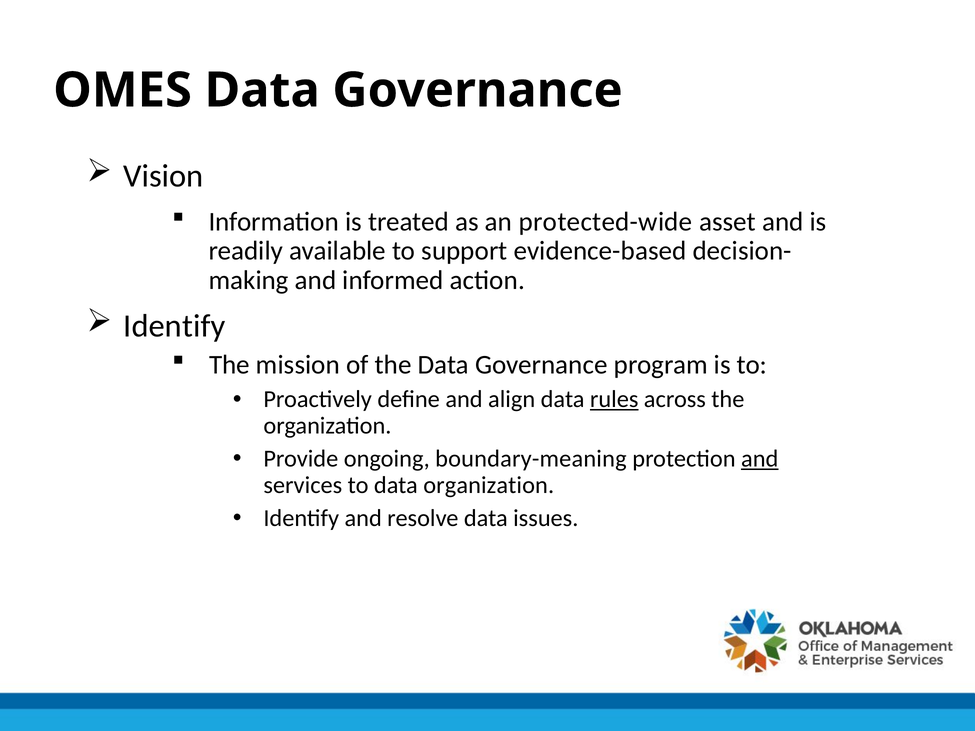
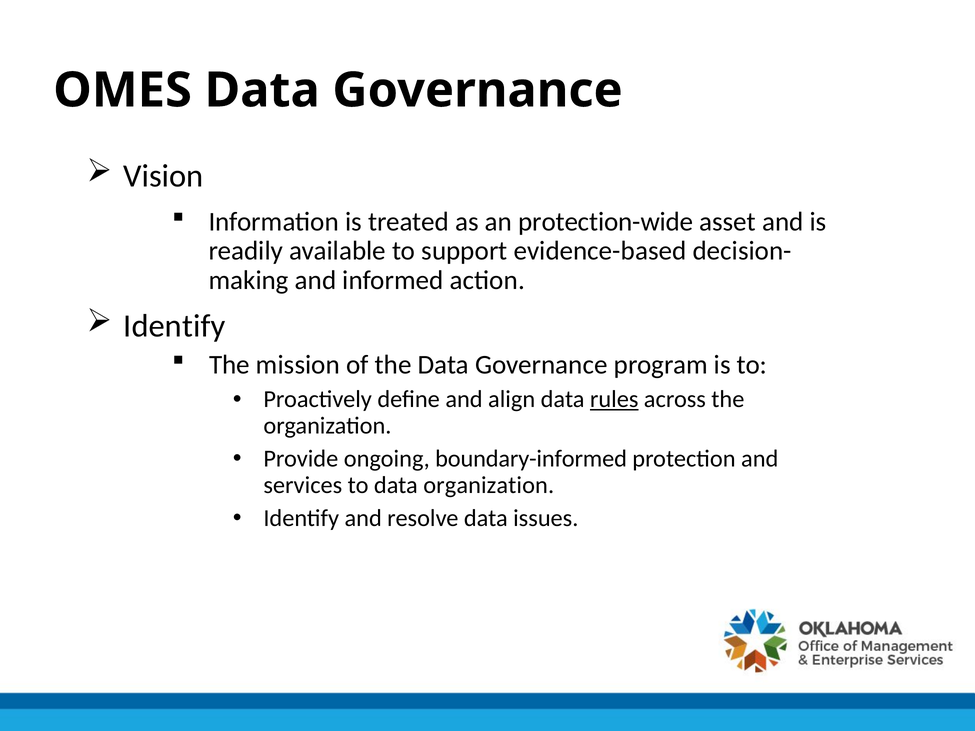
protected-wide: protected-wide -> protection-wide (606, 222)
boundary-meaning: boundary-meaning -> boundary-informed (531, 459)
and underline: present -> none (760, 459)
